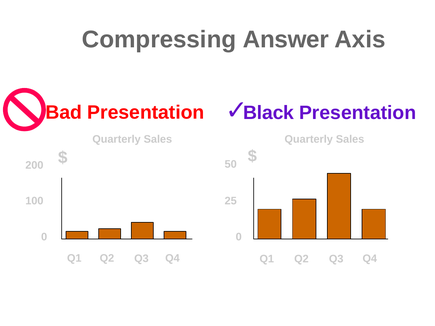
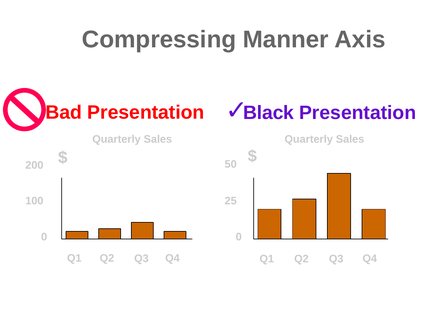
Answer: Answer -> Manner (286, 40)
